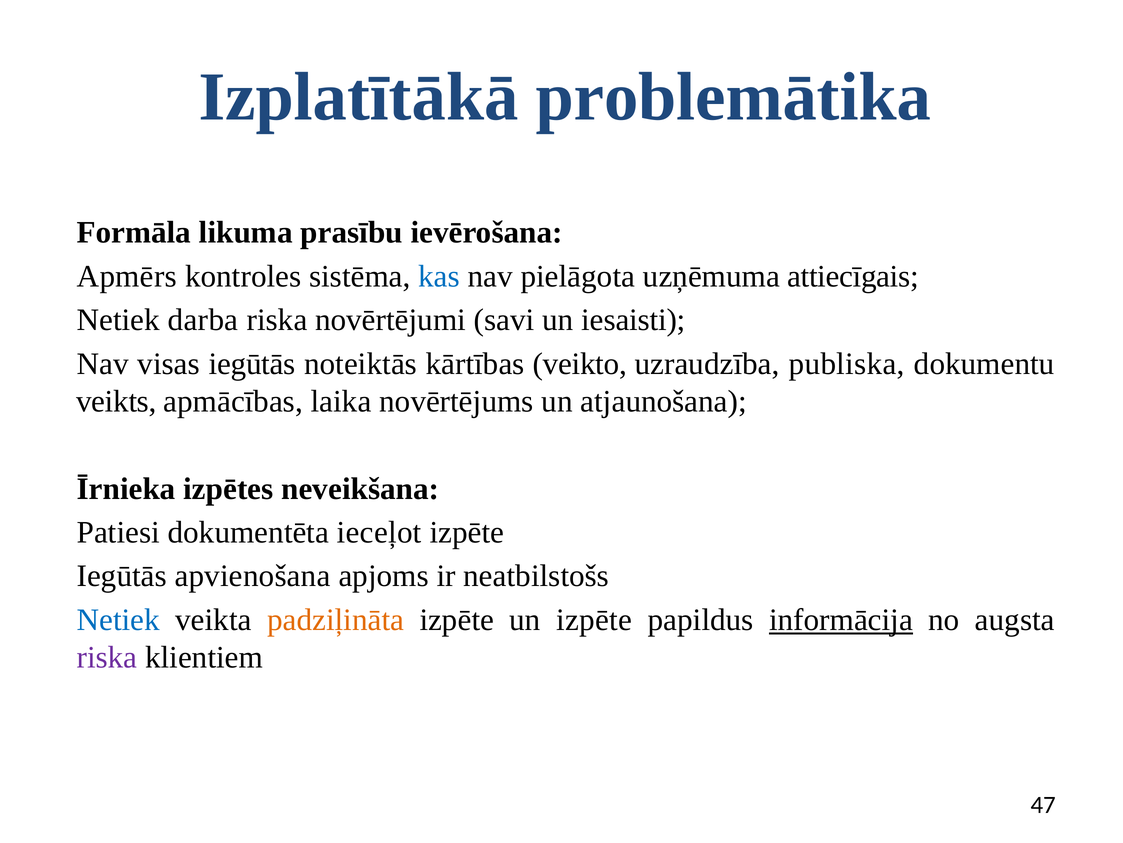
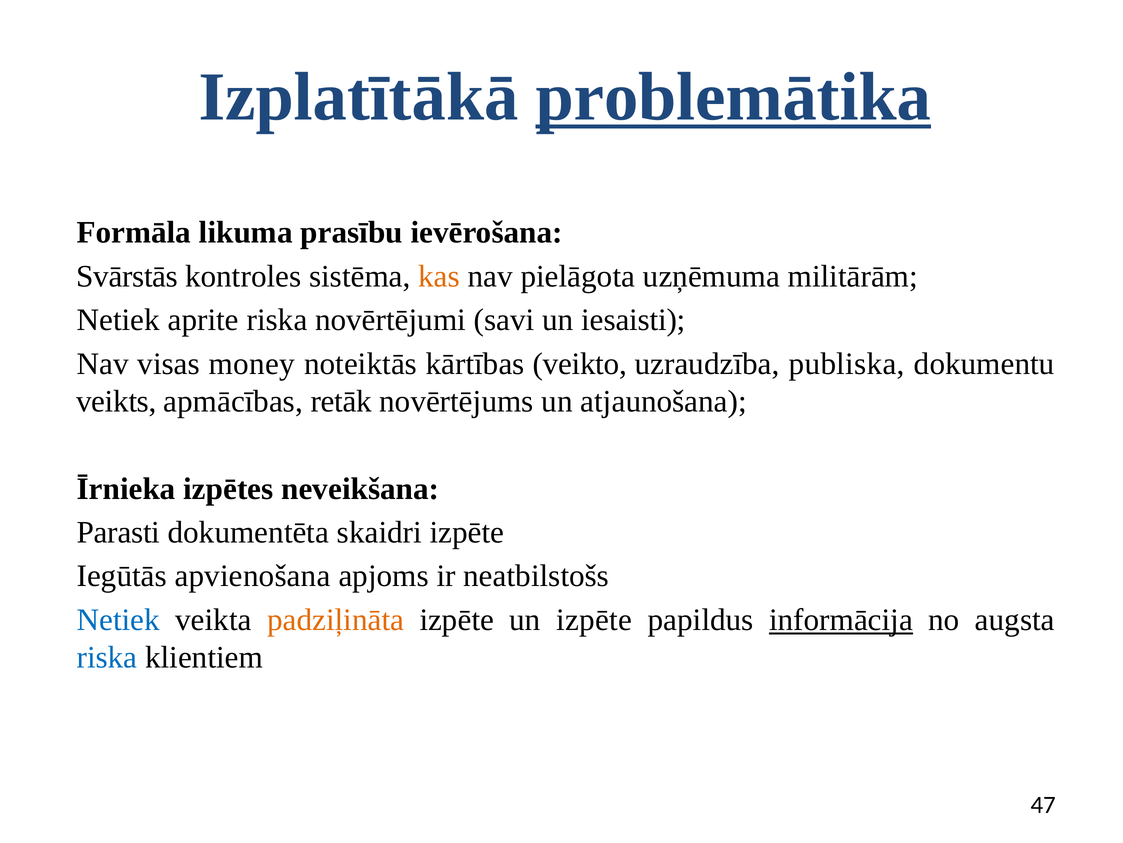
problemātika underline: none -> present (733, 97)
Apmērs: Apmērs -> Svārstās (127, 276)
kas colour: blue -> orange (439, 276)
attiecīgais: attiecīgais -> militārām (853, 276)
darba: darba -> aprite (203, 320)
visas iegūtās: iegūtās -> money (252, 363)
laika: laika -> retāk (341, 401)
Patiesi: Patiesi -> Parasti (118, 532)
ieceļot: ieceļot -> skaidri (379, 532)
riska colour: purple -> blue (107, 657)
